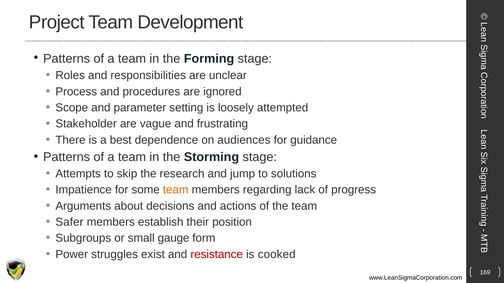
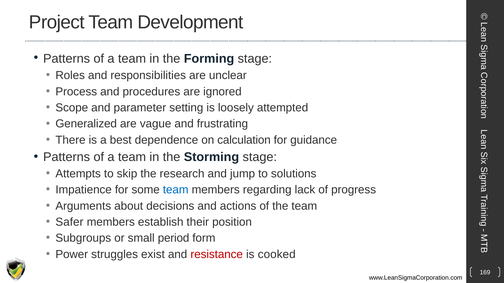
Stakeholder: Stakeholder -> Generalized (86, 124)
audiences: audiences -> calculation (244, 140)
team colour: orange -> blue (176, 190)
gauge: gauge -> period (174, 239)
